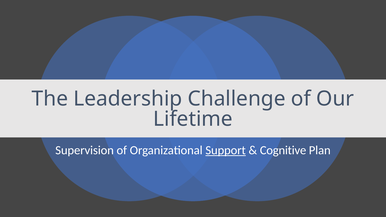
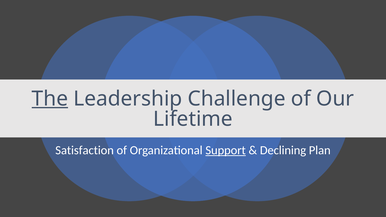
The underline: none -> present (50, 99)
Supervision: Supervision -> Satisfaction (85, 150)
Cognitive: Cognitive -> Declining (283, 150)
